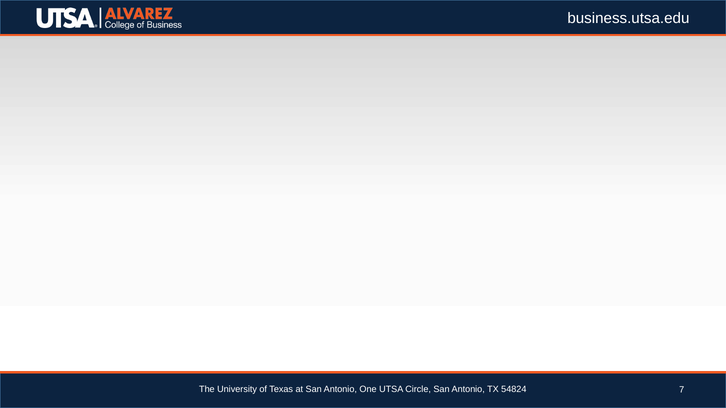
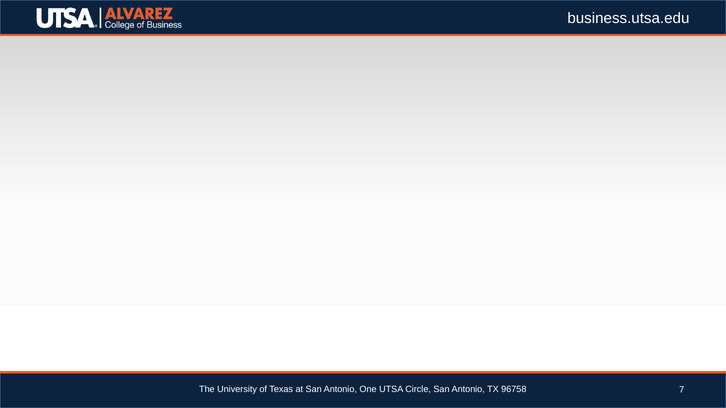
54824: 54824 -> 96758 (514, 390)
